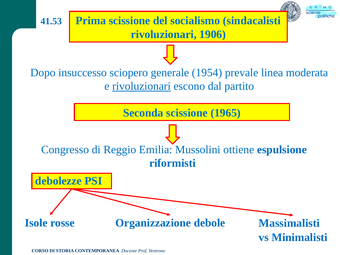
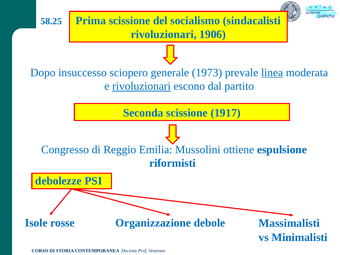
41.53: 41.53 -> 58.25 (51, 21)
1954: 1954 -> 1973 (207, 73)
linea underline: none -> present (272, 73)
1965: 1965 -> 1917 (226, 113)
